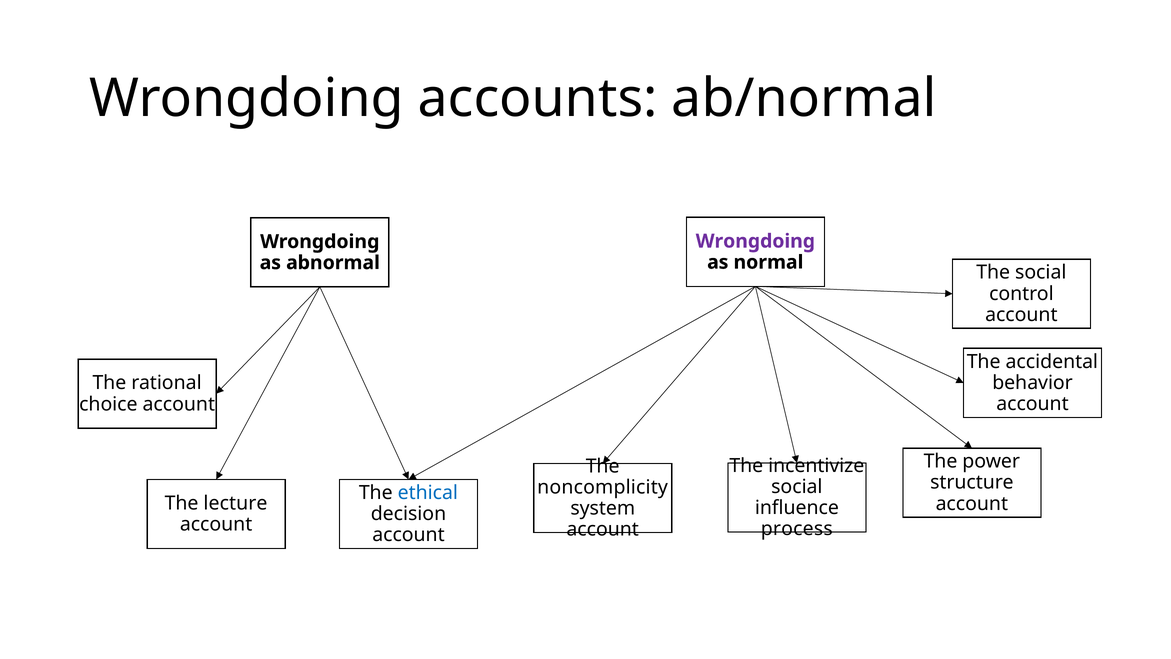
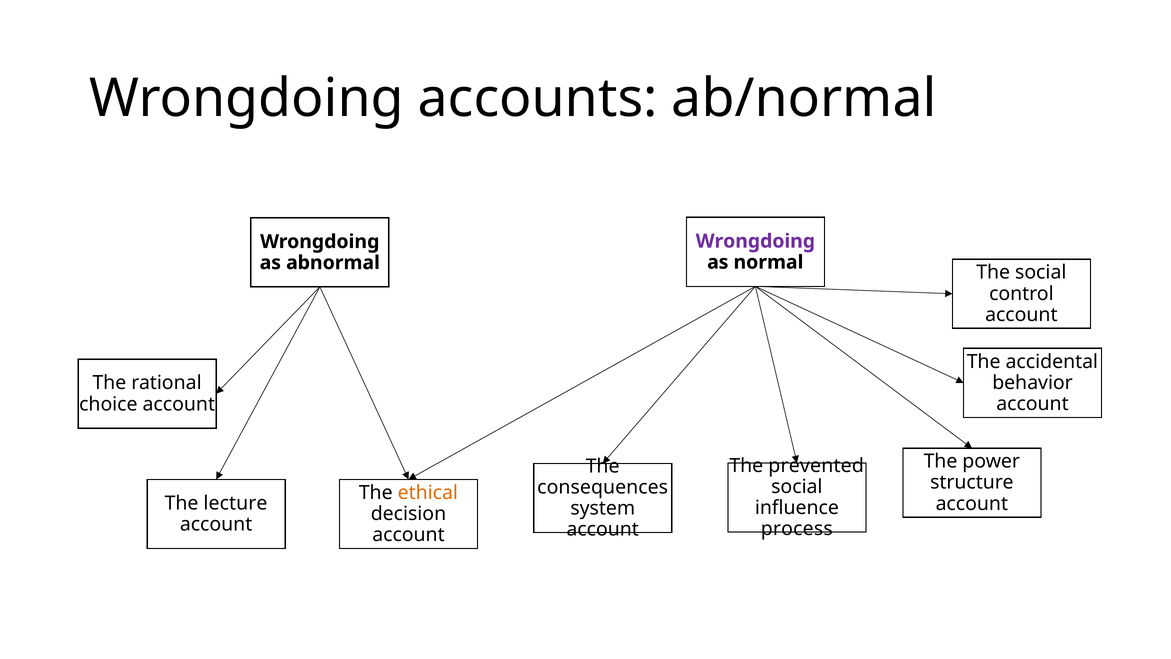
incentivize: incentivize -> prevented (816, 466)
noncomplicity: noncomplicity -> consequences (603, 487)
ethical colour: blue -> orange (428, 492)
